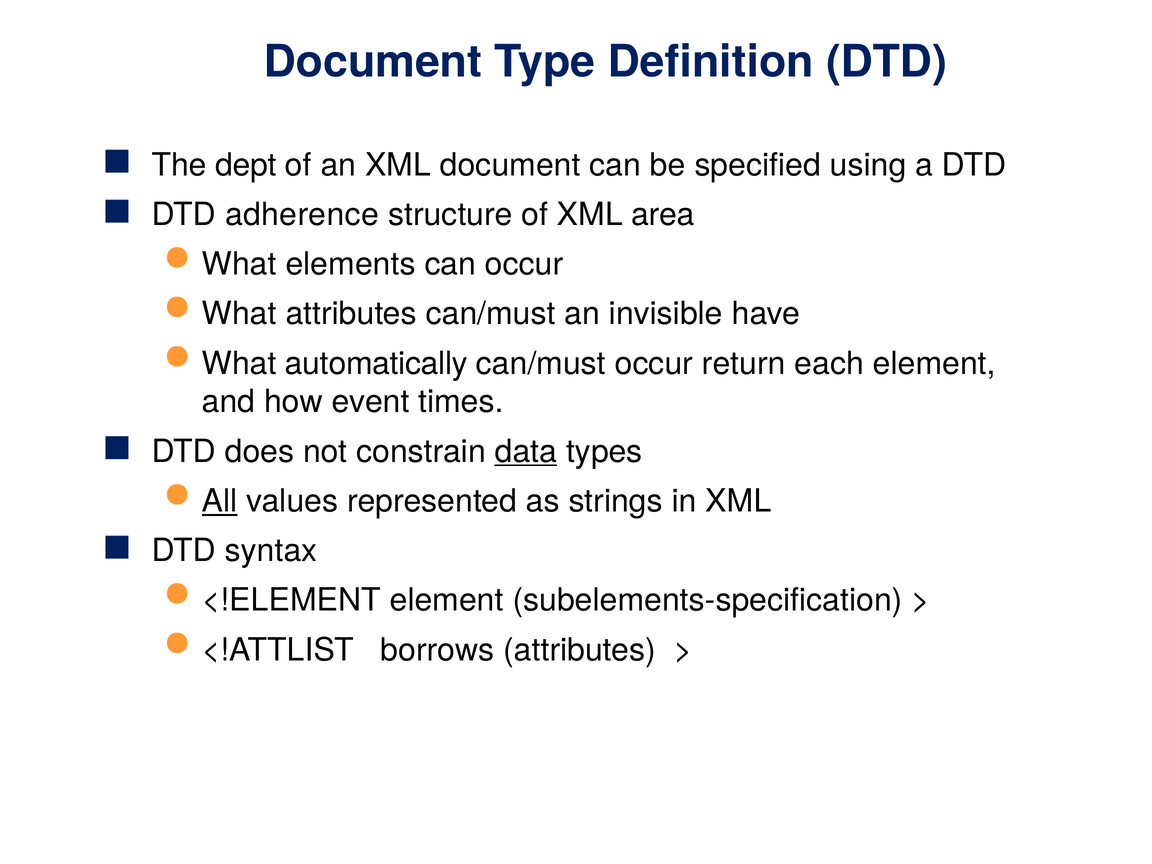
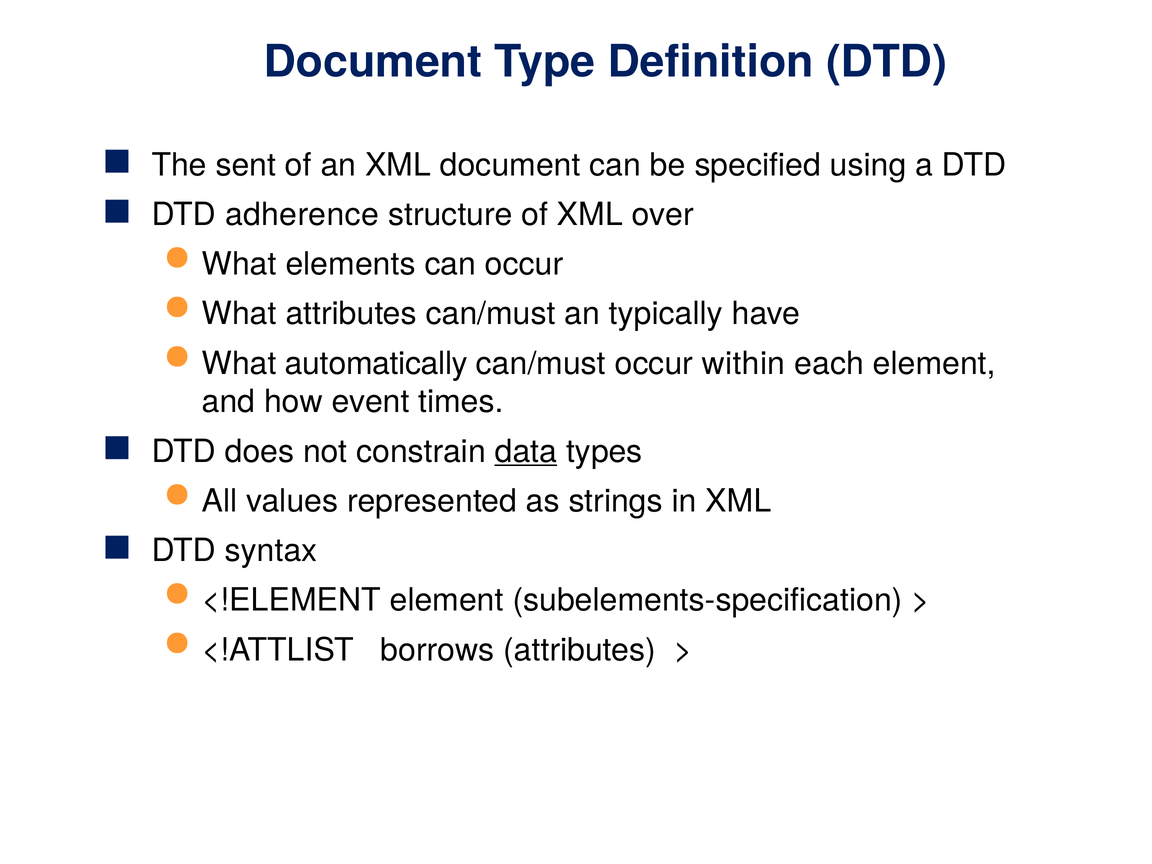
dept: dept -> sent (246, 165)
area: area -> over (663, 215)
invisible: invisible -> typically (666, 314)
return: return -> within (744, 363)
All underline: present -> none (220, 501)
